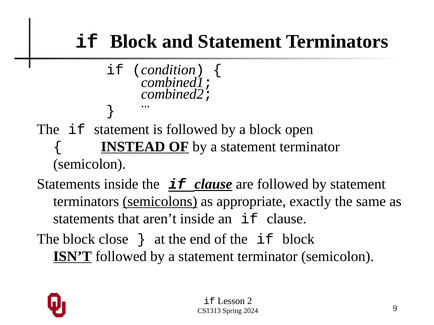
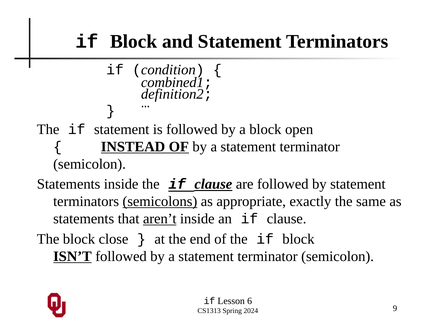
combined2: combined2 -> definition2 (172, 94)
aren’t underline: none -> present (160, 219)
2: 2 -> 6 (250, 301)
